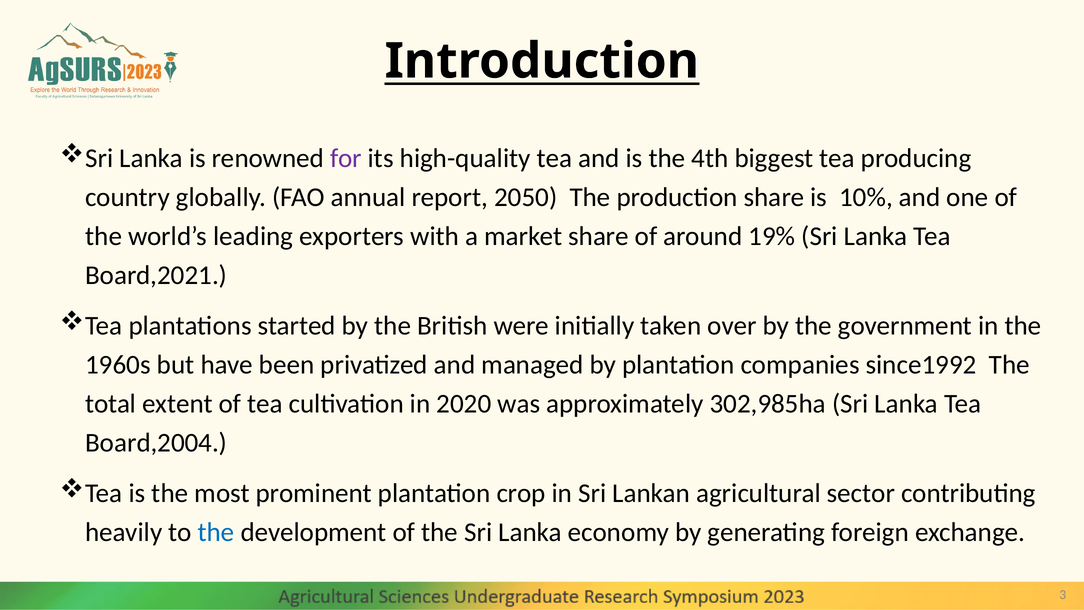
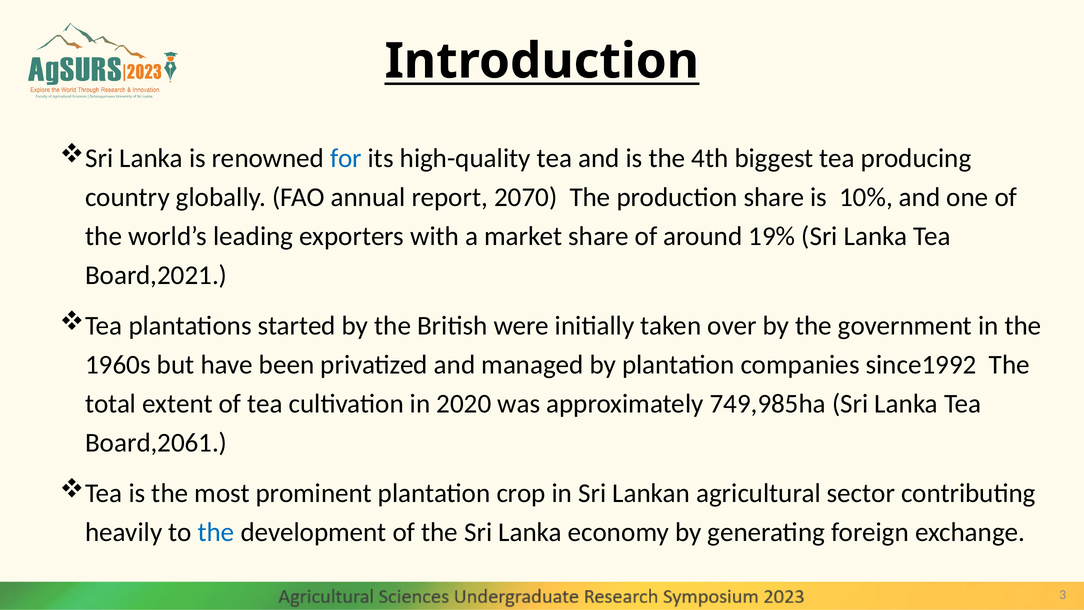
for colour: purple -> blue (346, 158)
2050: 2050 -> 2070 (526, 197)
302,985ha: 302,985ha -> 749,985ha (768, 404)
Board,2004: Board,2004 -> Board,2061 (156, 443)
